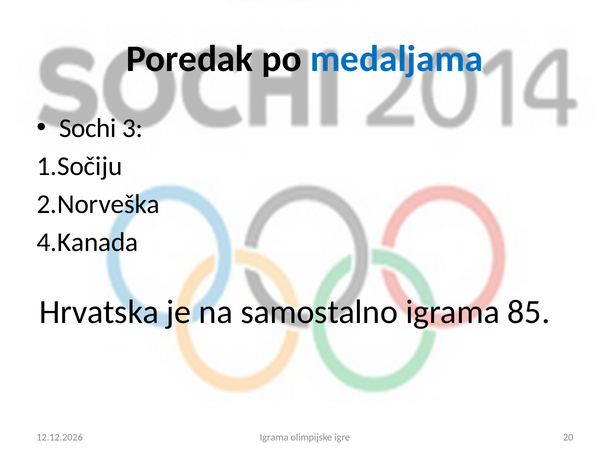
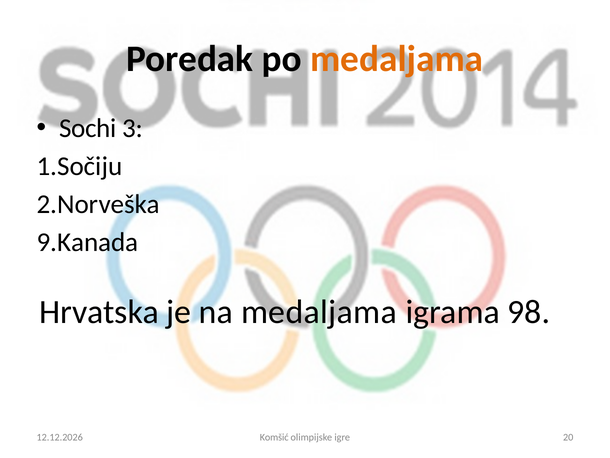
medaljama colour: blue -> orange (397, 59)
4.Kanada: 4.Kanada -> 9.Kanada (87, 242)
na samostalno: samostalno -> medaljama (319, 312)
85: 85 -> 98 (529, 312)
Igrama: Igrama -> Komšić (274, 437)
